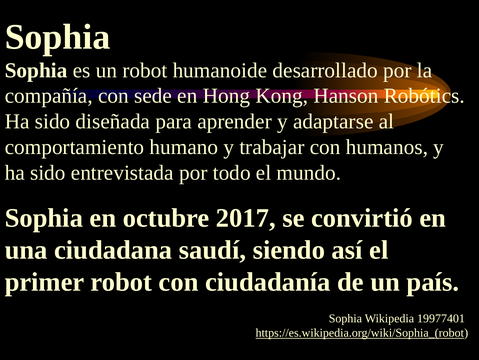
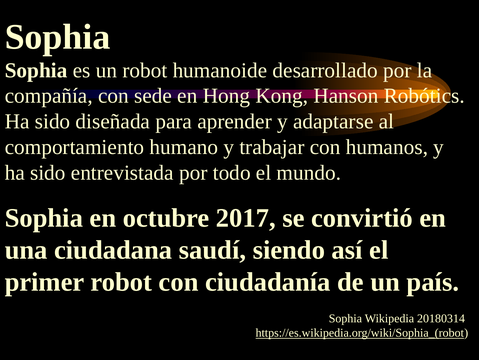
19977401: 19977401 -> 20180314 (441, 318)
